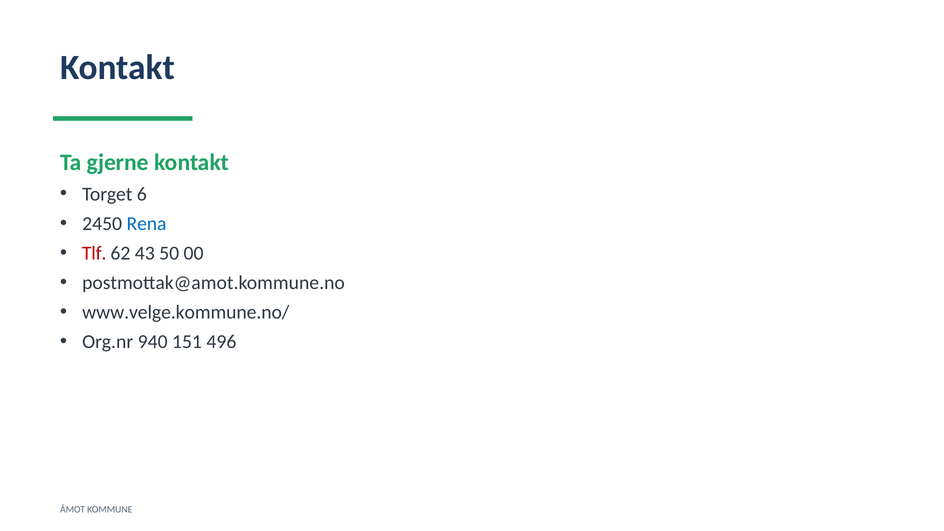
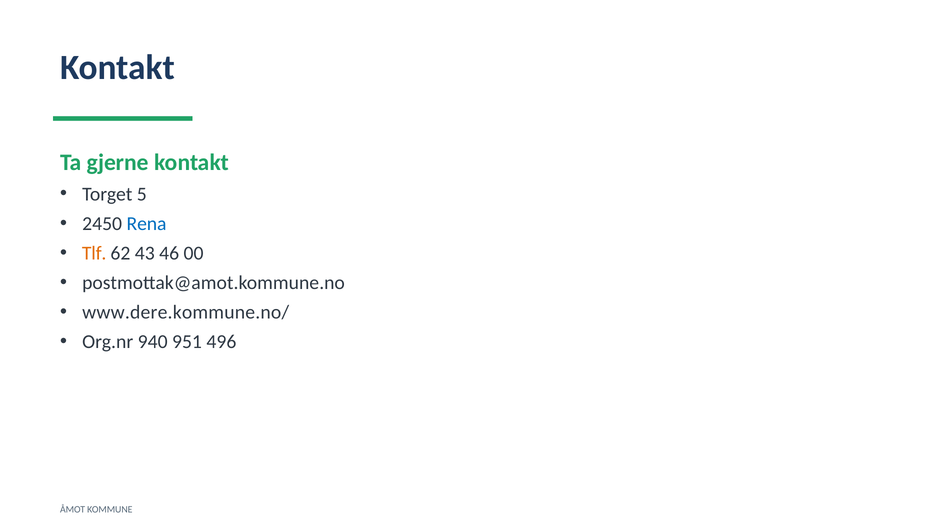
6: 6 -> 5 (142, 194)
Tlf colour: red -> orange (94, 253)
50: 50 -> 46 (169, 253)
www.velge.kommune.no/: www.velge.kommune.no/ -> www.dere.kommune.no/ (186, 312)
151: 151 -> 951 (187, 342)
